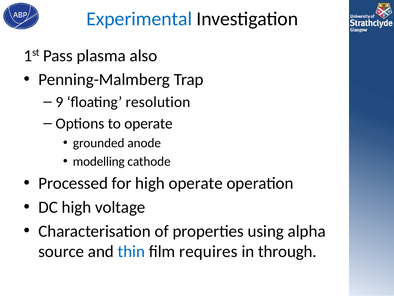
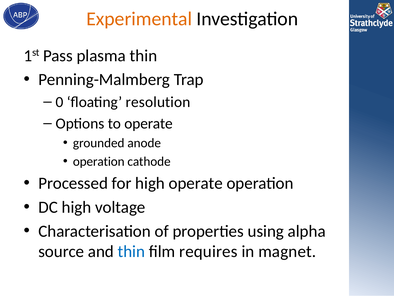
Experimental colour: blue -> orange (139, 19)
plasma also: also -> thin (143, 56)
9: 9 -> 0 (60, 102)
modelling: modelling -> operation (99, 161)
through: through -> magnet (287, 251)
